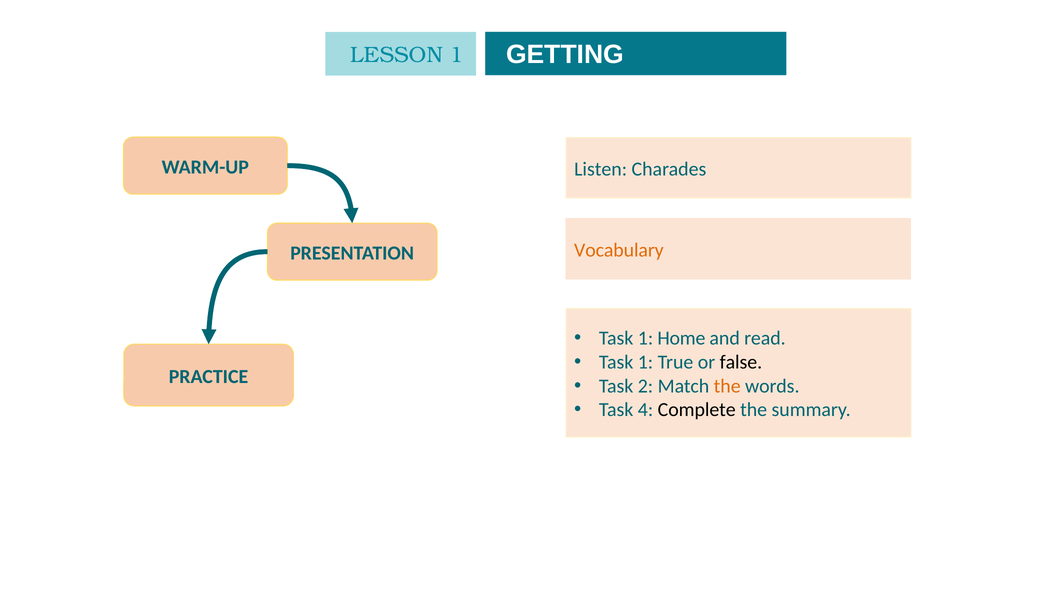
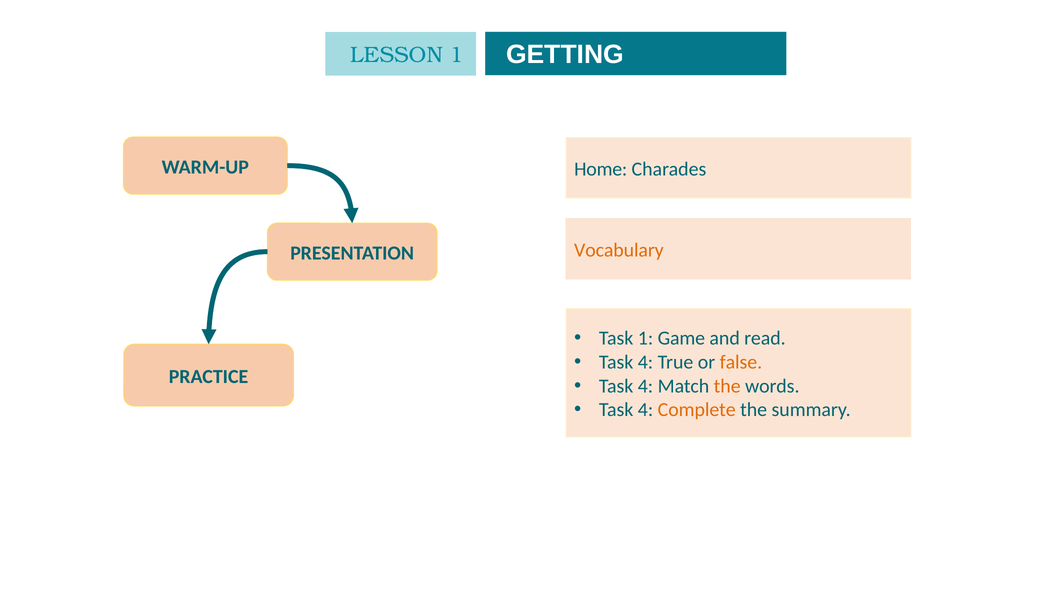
Listen: Listen -> Home (601, 169)
Home: Home -> Game (681, 339)
1: 1 -> 4 (645, 362)
false colour: black -> orange (741, 362)
2: 2 -> 4 (645, 386)
Complete colour: black -> orange (697, 410)
